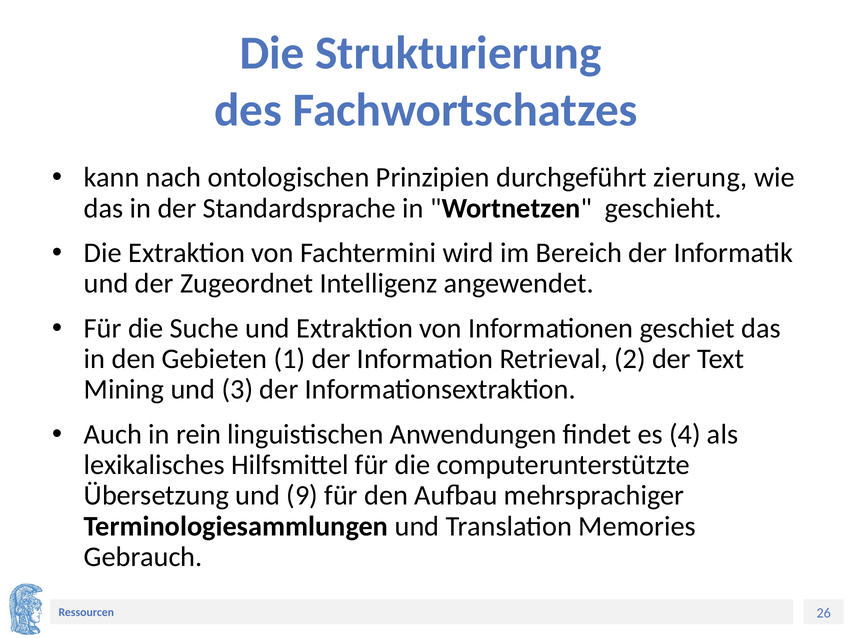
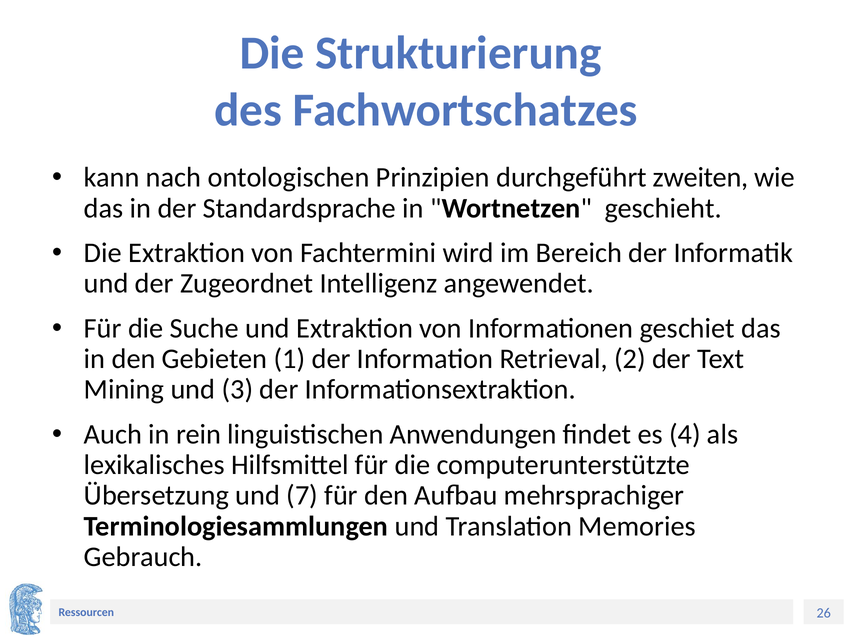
zierung: zierung -> zweiten (701, 177)
9: 9 -> 7 (302, 495)
